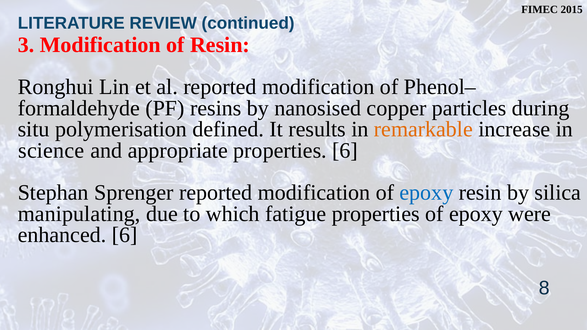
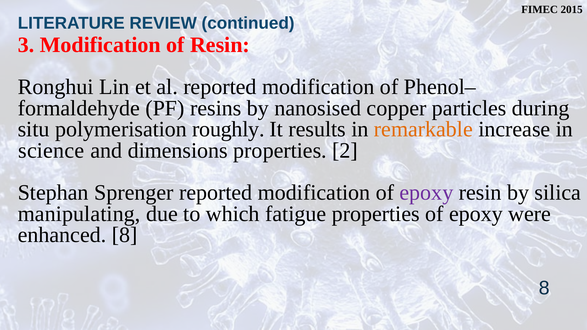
defined: defined -> roughly (228, 129)
appropriate: appropriate -> dimensions (178, 150)
properties 6: 6 -> 2 (345, 150)
epoxy colour: blue -> purple (426, 193)
enhanced 6: 6 -> 8 (125, 235)
